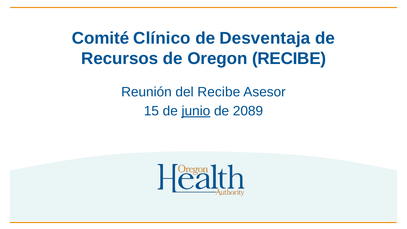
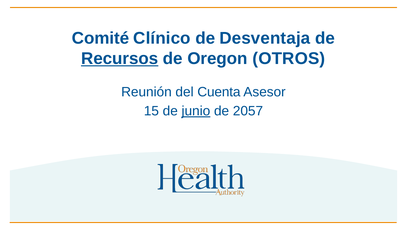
Recursos underline: none -> present (120, 59)
Oregon RECIBE: RECIBE -> OTROS (289, 59)
del Recibe: Recibe -> Cuenta (219, 92)
2089: 2089 -> 2057 (248, 111)
